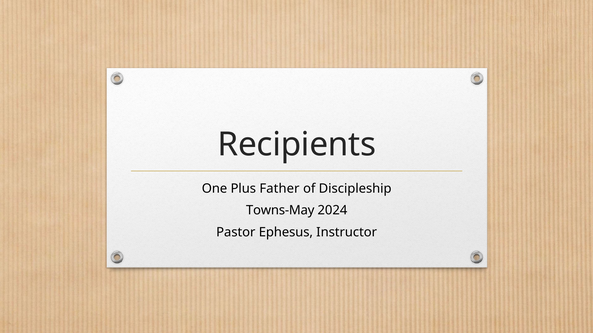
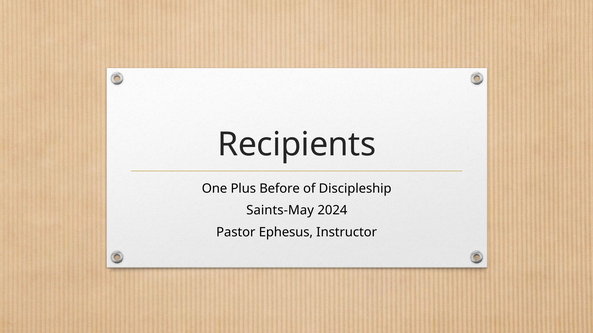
Father: Father -> Before (280, 189)
Towns-May: Towns-May -> Saints-May (280, 211)
